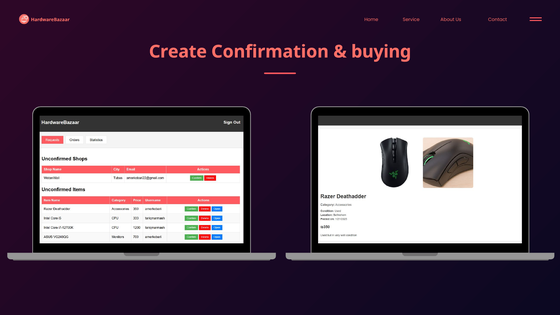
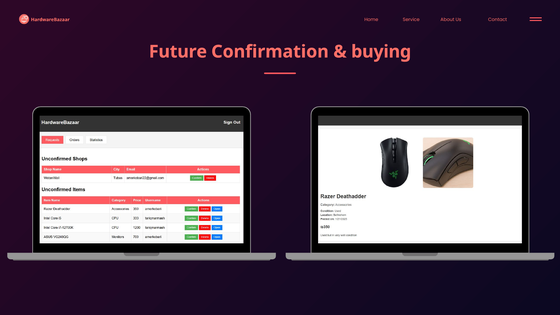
Create: Create -> Future (178, 52)
